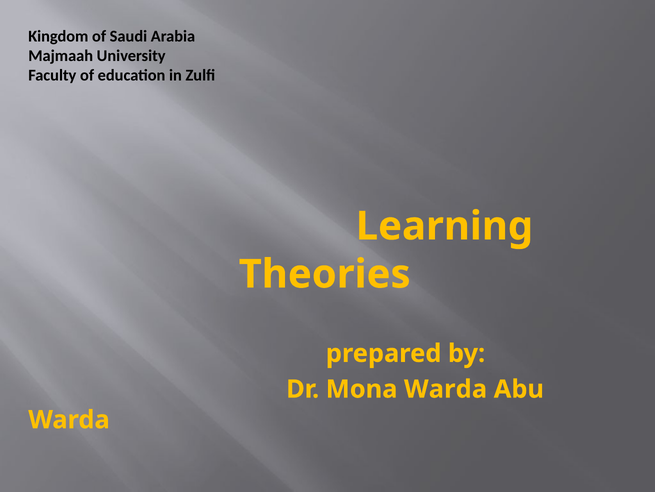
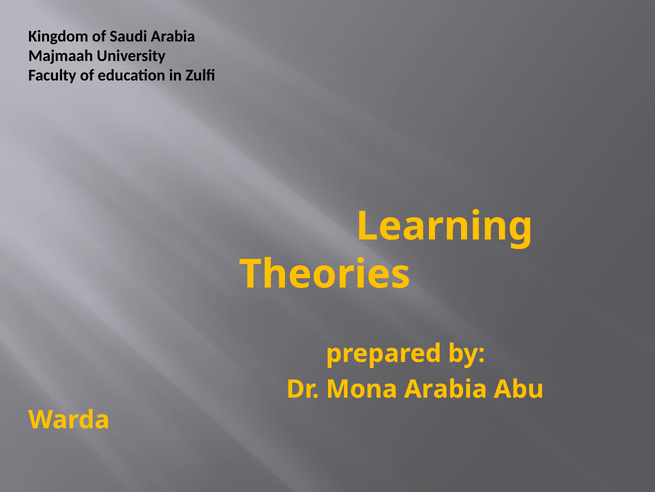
Mona Warda: Warda -> Arabia (446, 389)
